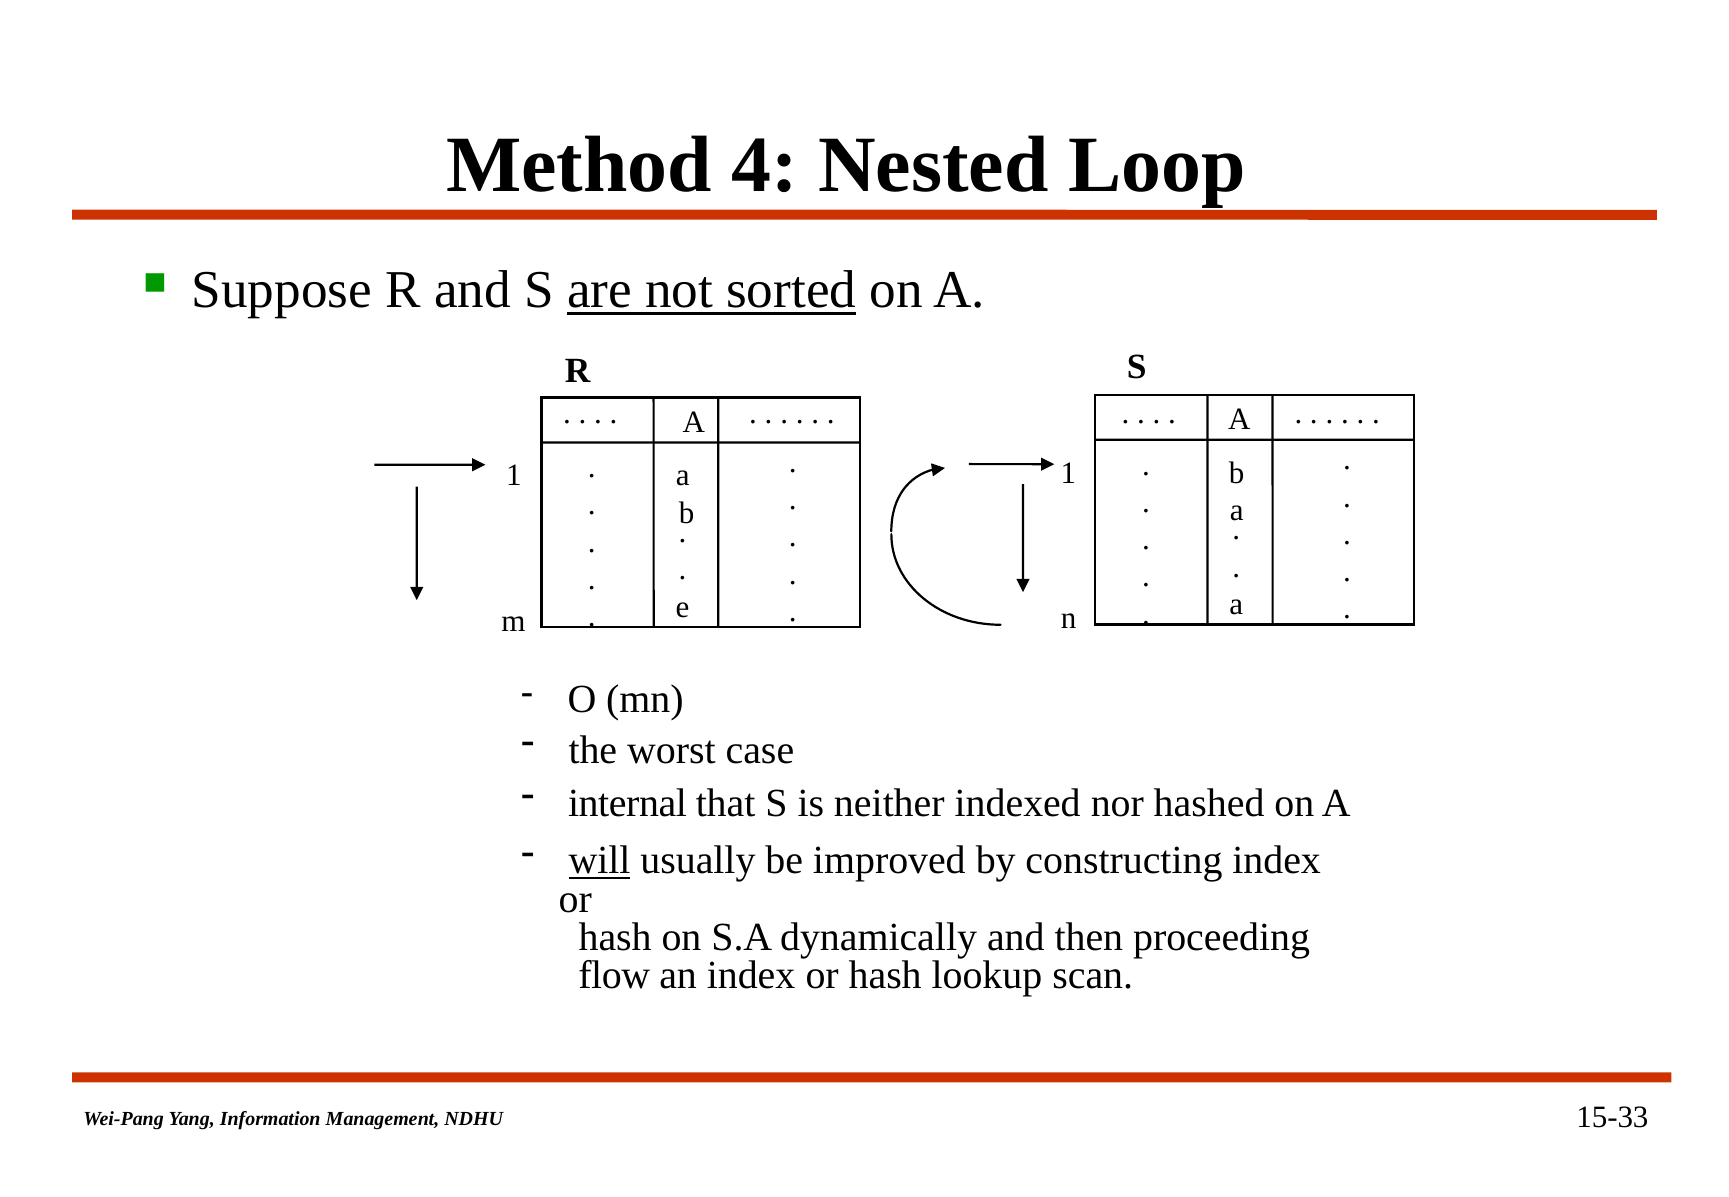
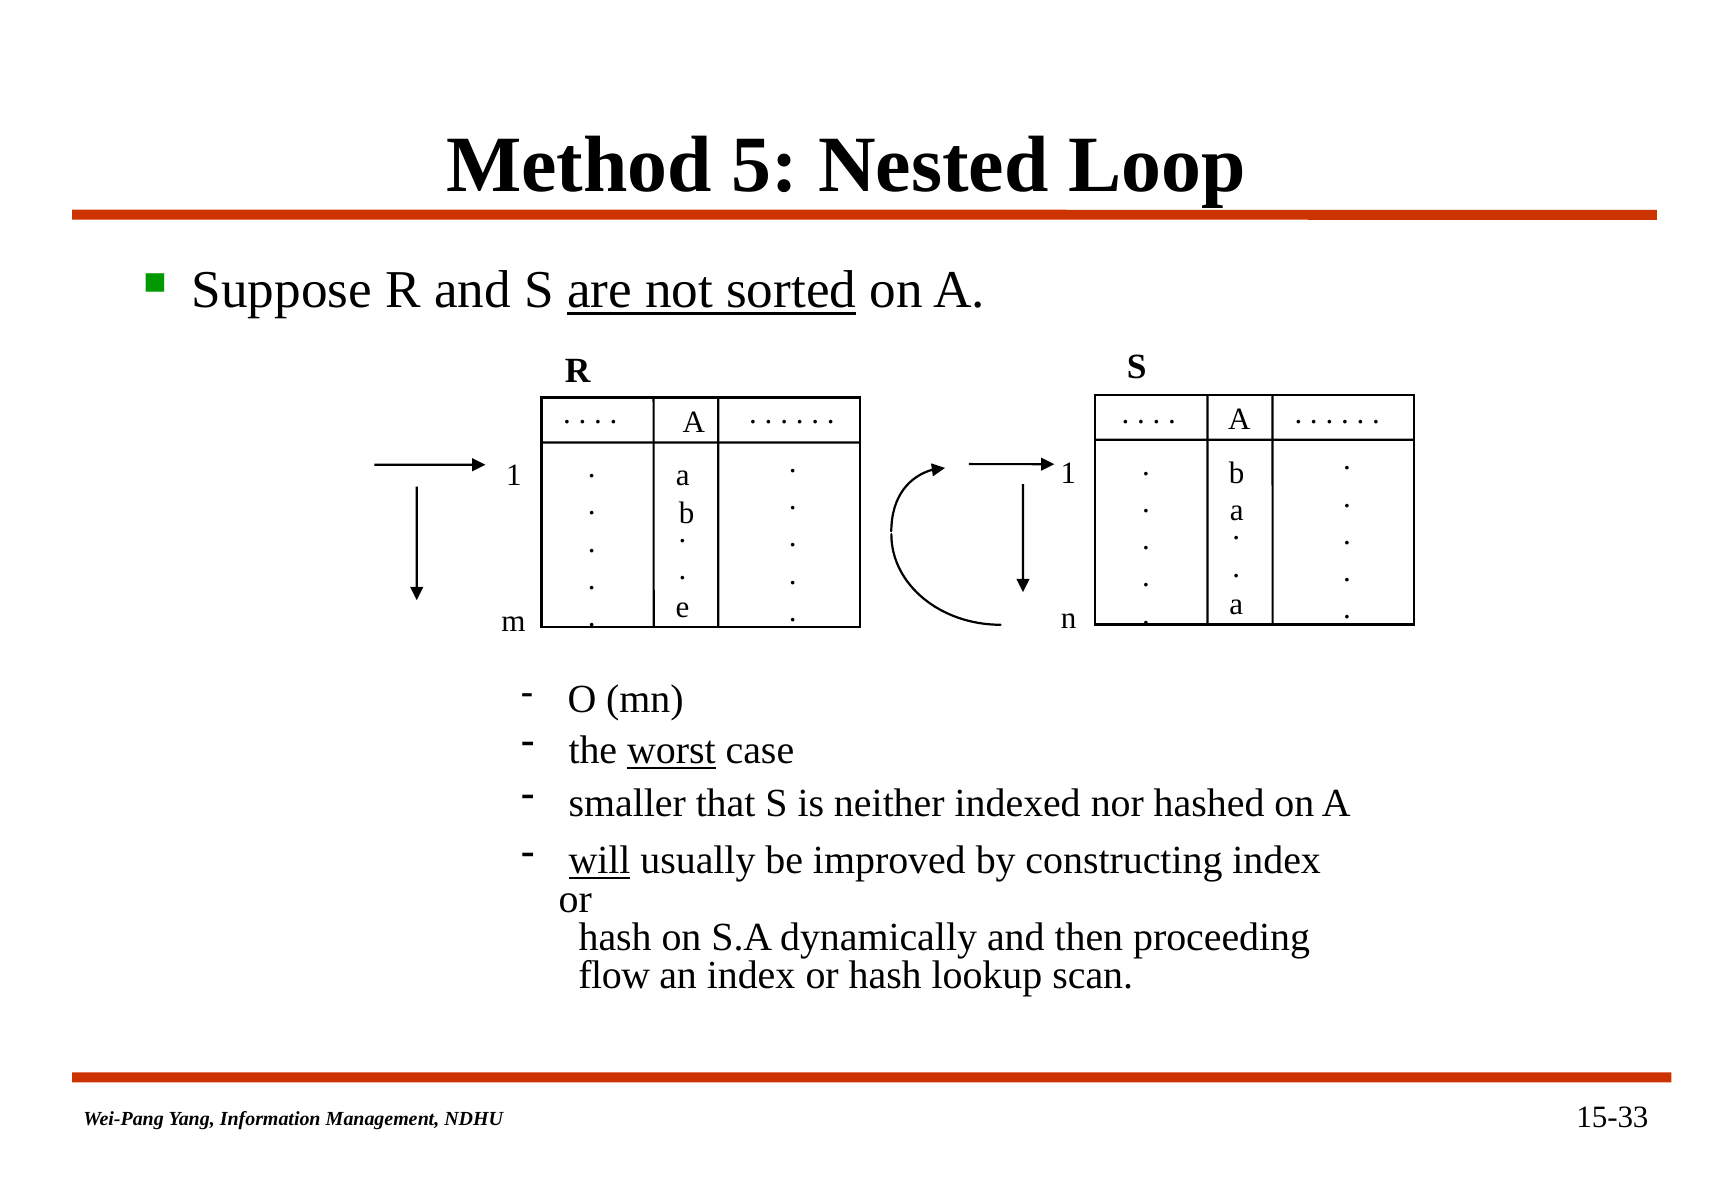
4: 4 -> 5 (765, 165)
worst underline: none -> present (671, 751)
internal: internal -> smaller (627, 803)
